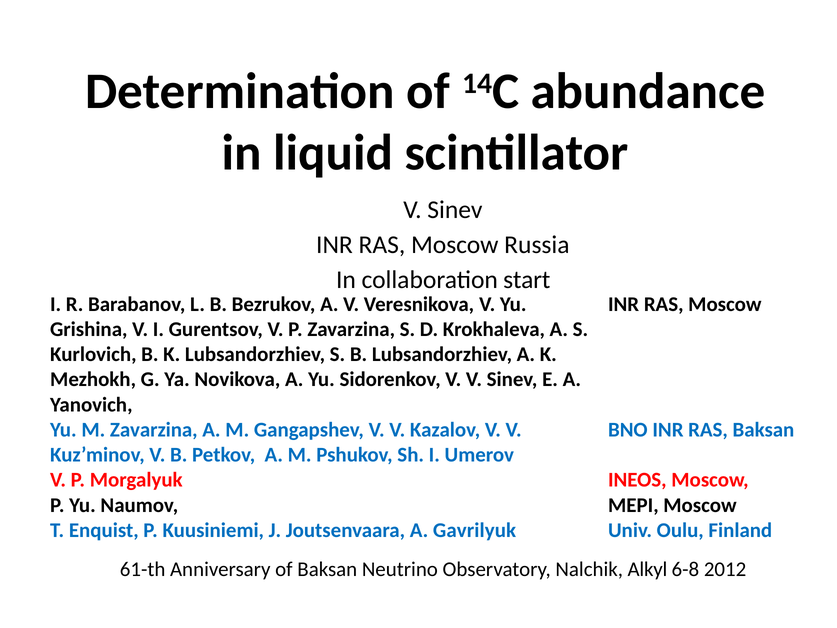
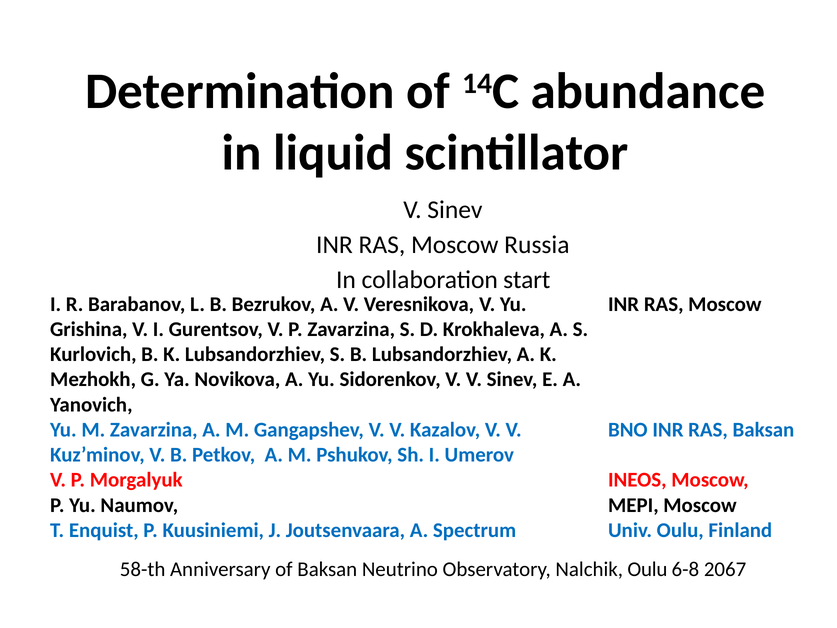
Gavrilyuk: Gavrilyuk -> Spectrum (475, 530)
61-th: 61-th -> 58-th (143, 569)
Nalchik Alkyl: Alkyl -> Oulu (647, 569)
2012: 2012 -> 2067 (725, 569)
